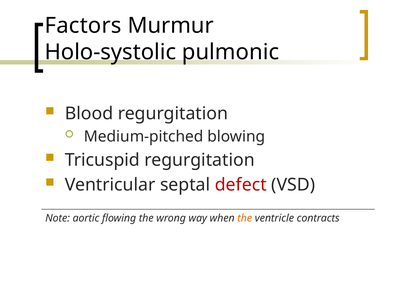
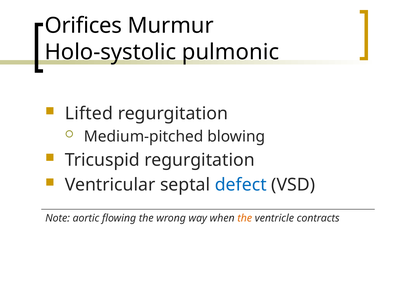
Factors: Factors -> Orifices (83, 25)
Blood: Blood -> Lifted (89, 113)
defect colour: red -> blue (241, 185)
